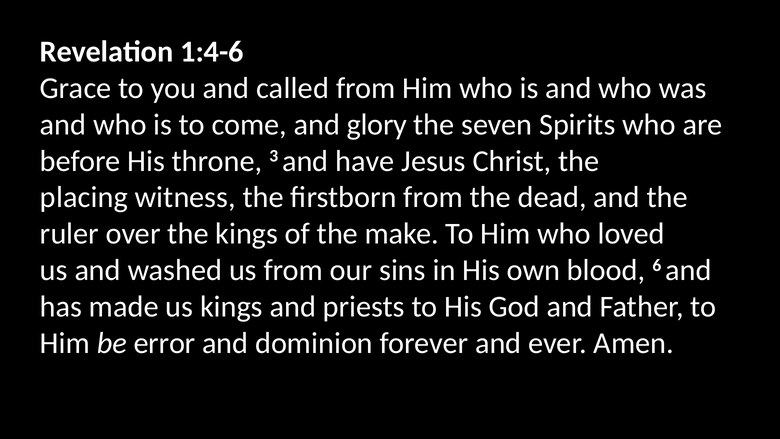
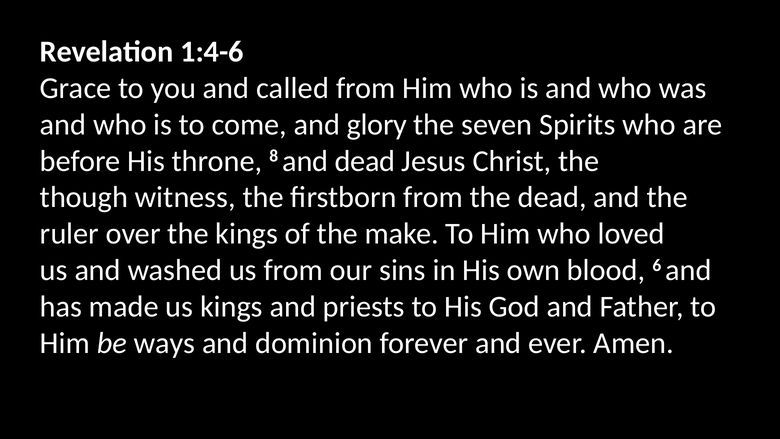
3: 3 -> 8 (274, 156)
and have: have -> dead (365, 161)
placing: placing -> though (84, 197)
error: error -> ways (164, 343)
